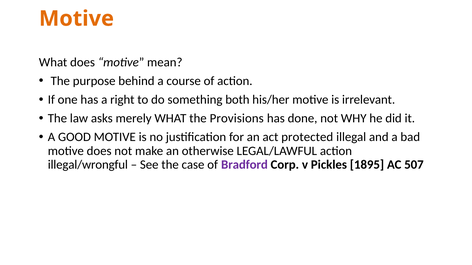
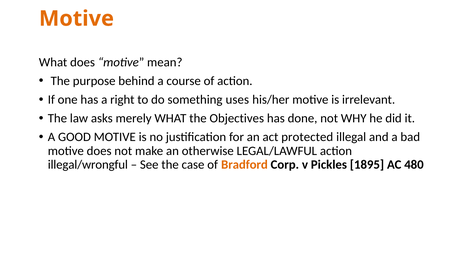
both: both -> uses (237, 100)
Provisions: Provisions -> Objectives (237, 119)
Bradford colour: purple -> orange (244, 165)
507: 507 -> 480 (414, 165)
